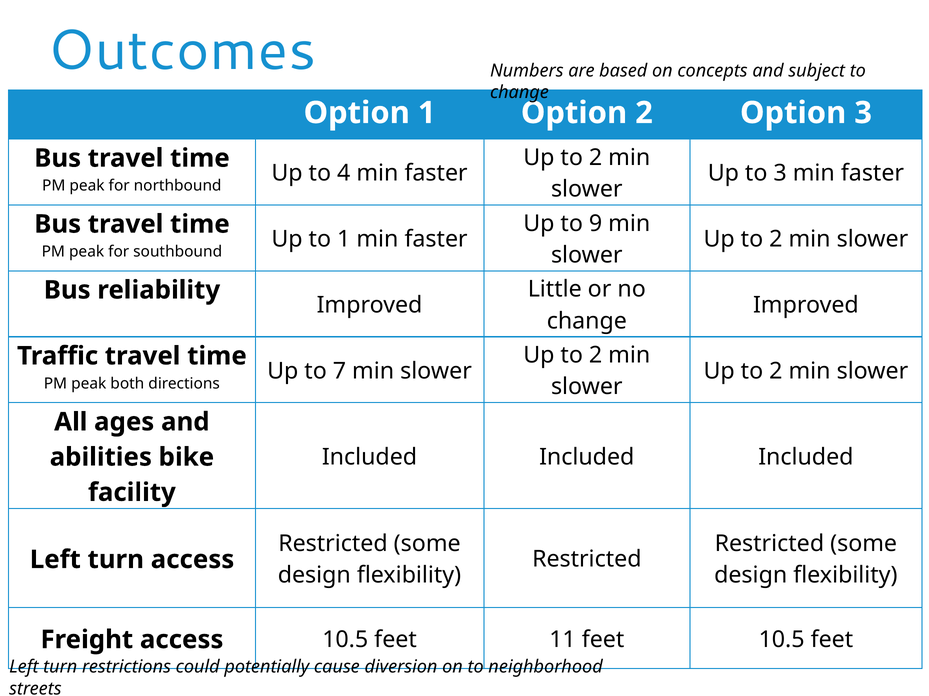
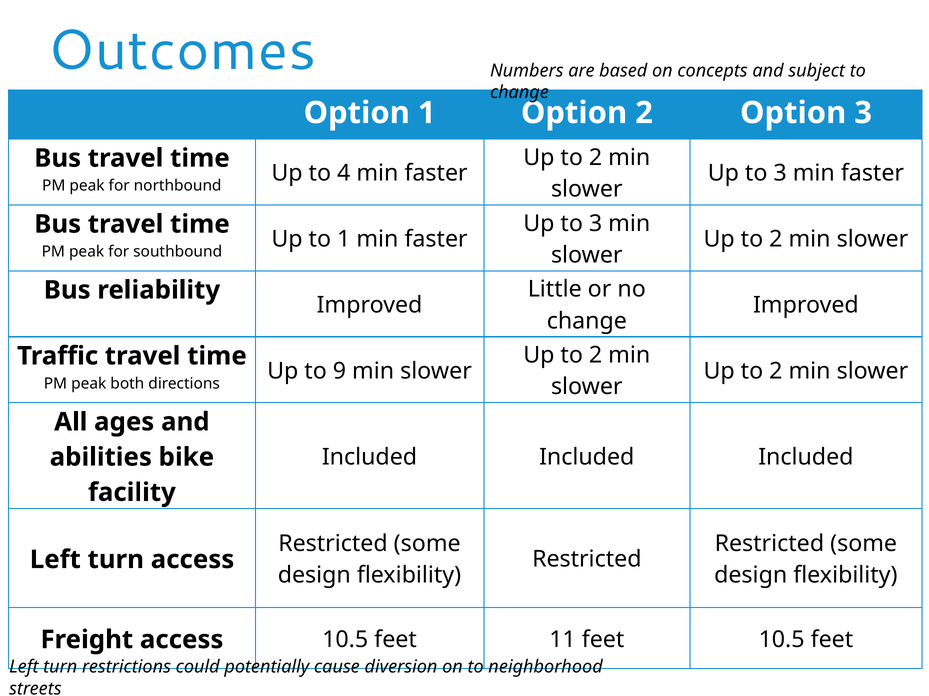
9: 9 -> 3 (596, 224)
7: 7 -> 9 (339, 371)
